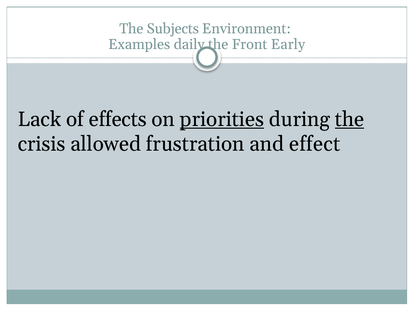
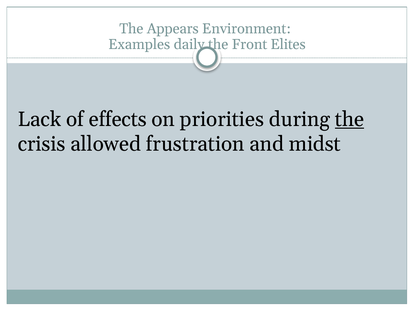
Subjects: Subjects -> Appears (173, 29)
Early: Early -> Elites (288, 44)
priorities underline: present -> none (222, 119)
effect: effect -> midst (315, 144)
